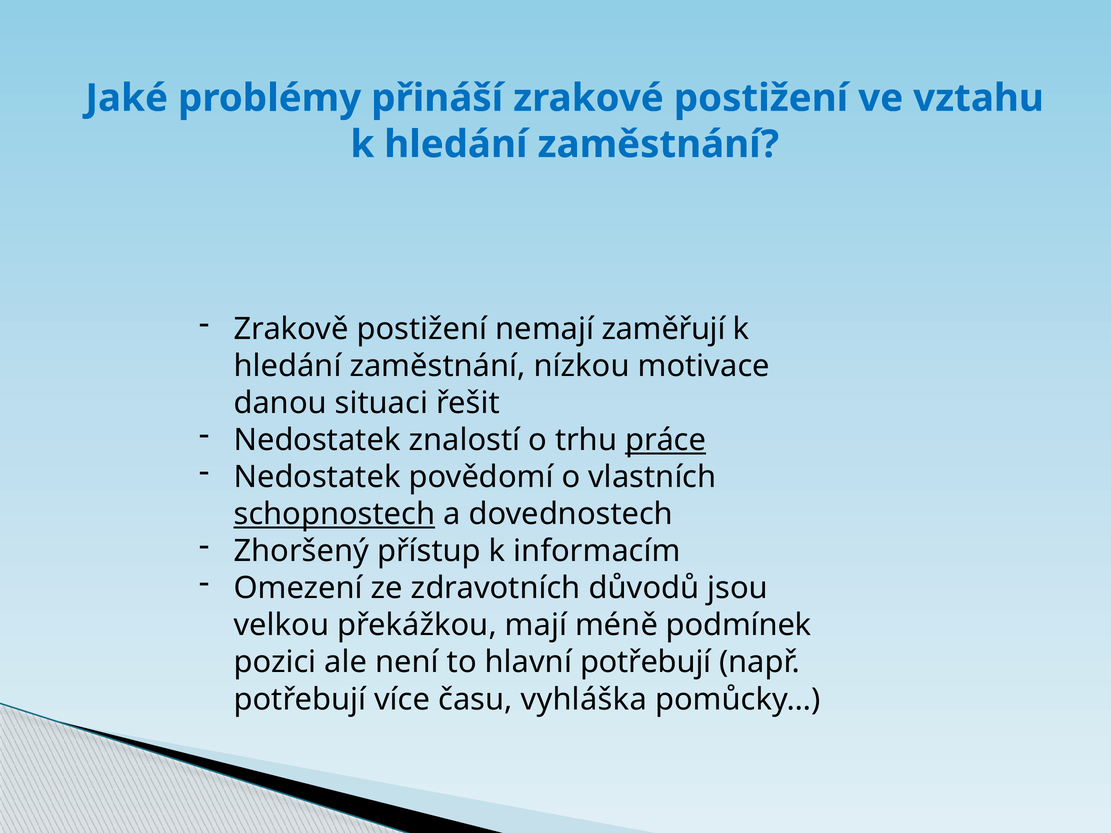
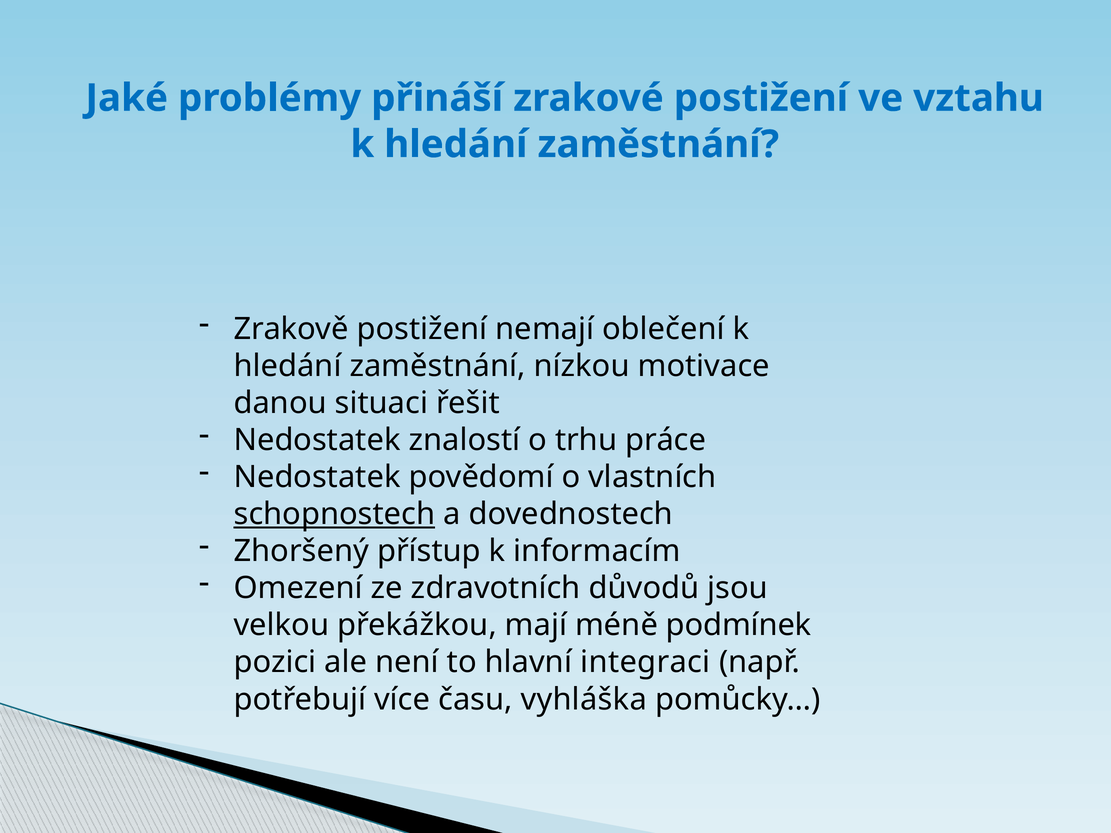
zaměřují: zaměřují -> oblečení (663, 329)
práce underline: present -> none (666, 440)
hlavní potřebují: potřebují -> integraci (645, 662)
